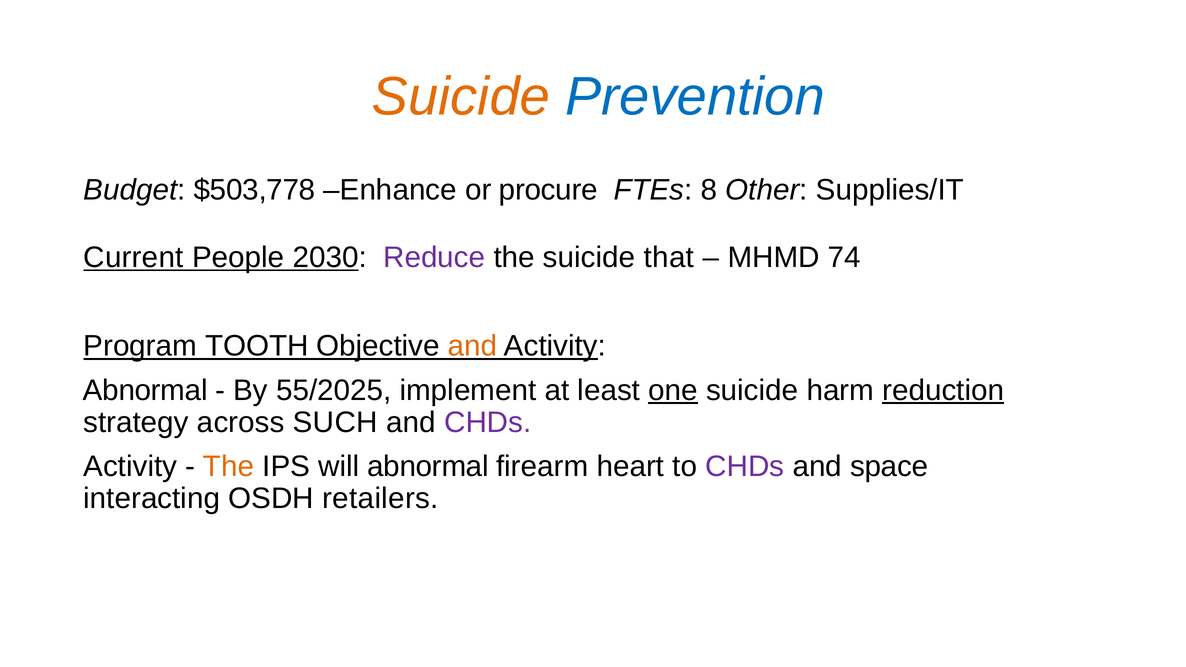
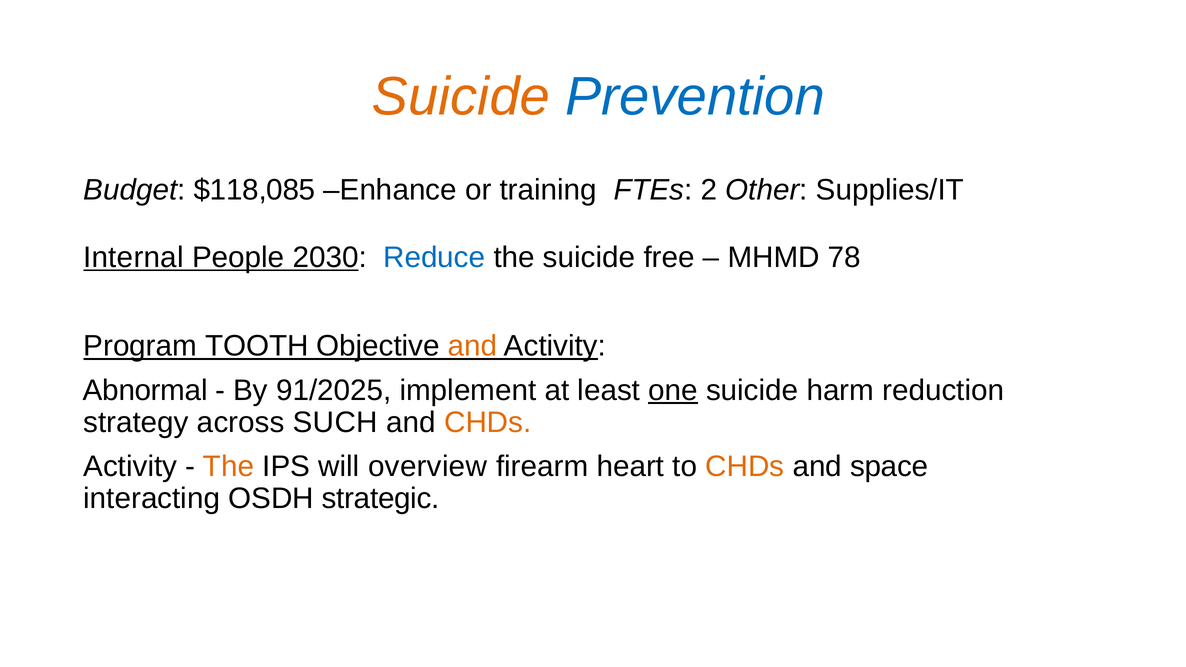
$503,778: $503,778 -> $118,085 (255, 190)
procure: procure -> training (548, 190)
8: 8 -> 2 (709, 190)
Current: Current -> Internal (134, 257)
Reduce colour: purple -> blue (434, 257)
that: that -> free (669, 257)
74: 74 -> 78 (844, 257)
55/2025: 55/2025 -> 91/2025 (334, 390)
reduction underline: present -> none (943, 390)
CHDs colour: purple -> orange (488, 422)
will abnormal: abnormal -> overview (428, 467)
CHDs colour: purple -> orange (745, 467)
retailers: retailers -> strategic (381, 499)
